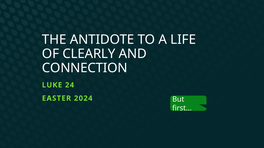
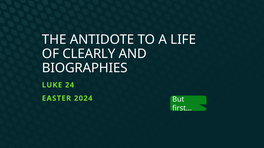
CONNECTION: CONNECTION -> BIOGRAPHIES (85, 68)
